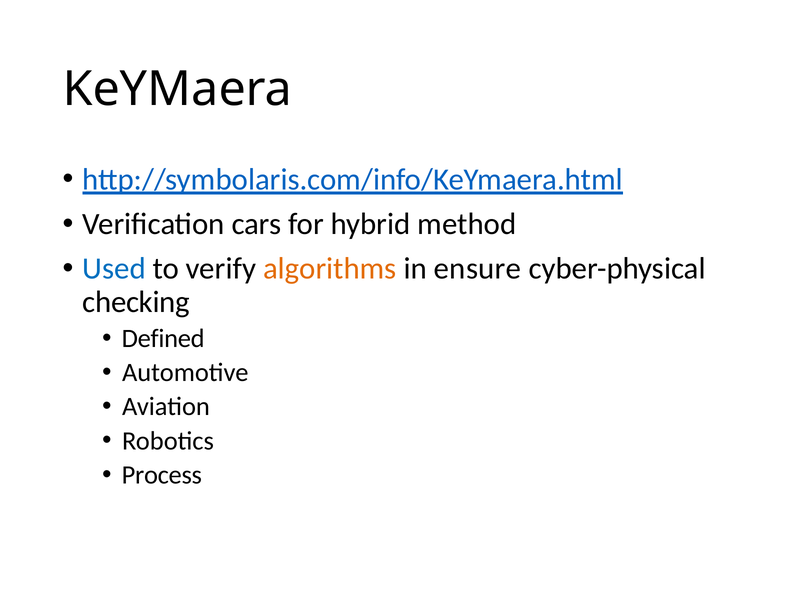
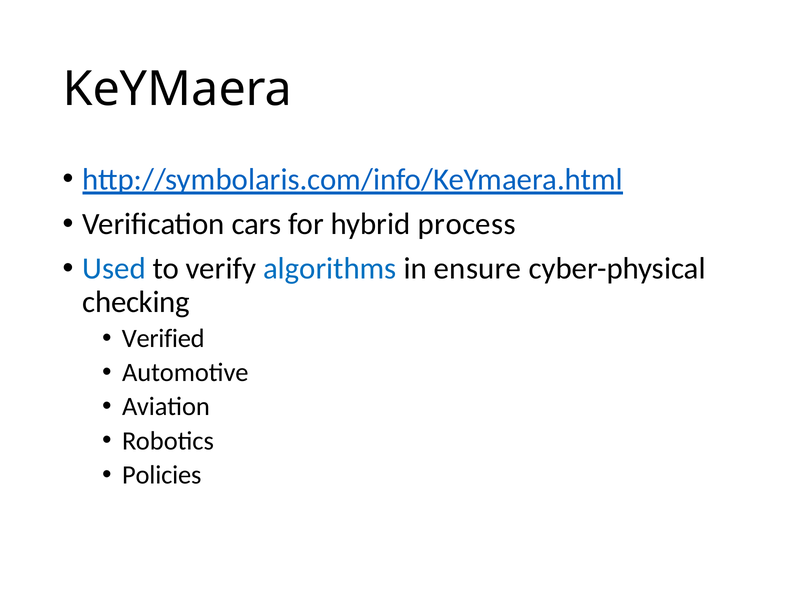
method: method -> process (467, 224)
algorithms colour: orange -> blue (330, 268)
Defined: Defined -> Verified (163, 338)
Process: Process -> Policies (162, 475)
